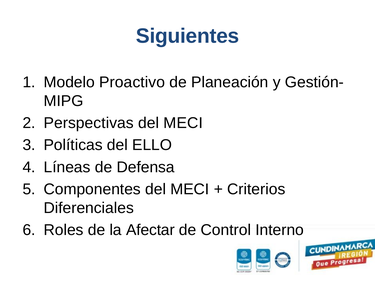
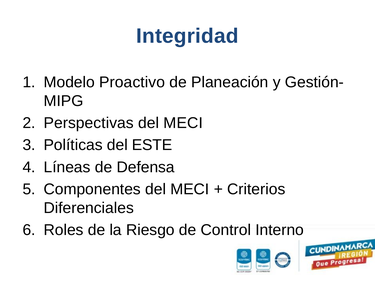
Siguientes: Siguientes -> Integridad (187, 36)
ELLO: ELLO -> ESTE (152, 145)
Afectar: Afectar -> Riesgo (150, 230)
